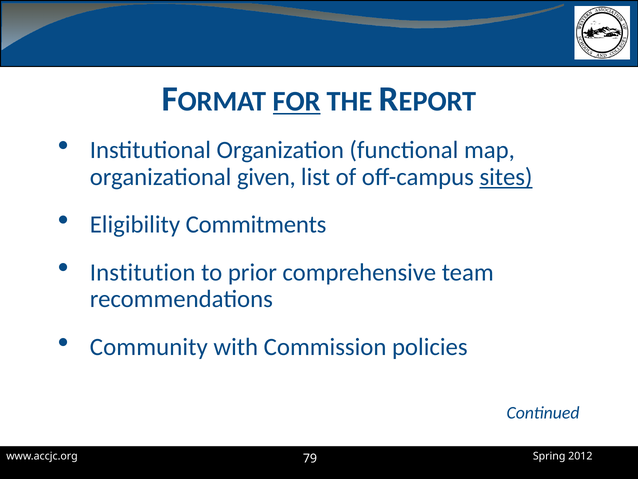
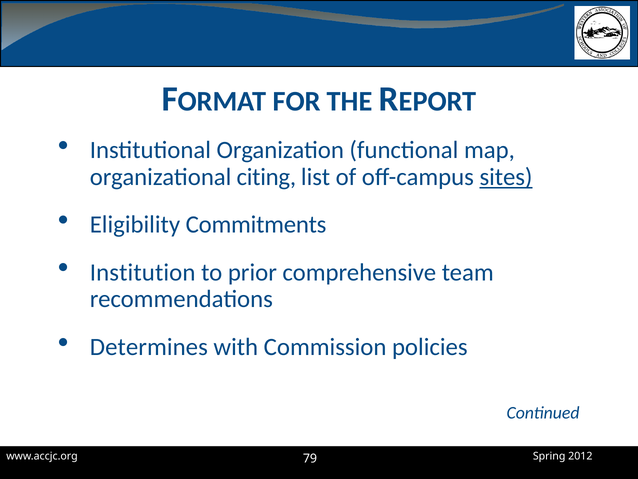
FOR underline: present -> none (297, 101)
given: given -> citing (266, 177)
Community: Community -> Determines (149, 347)
